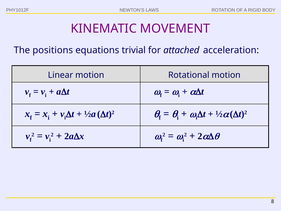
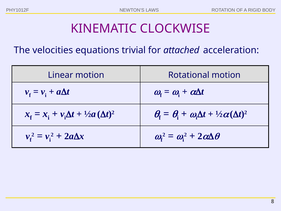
MOVEMENT: MOVEMENT -> CLOCKWISE (175, 29)
positions: positions -> velocities (53, 50)
